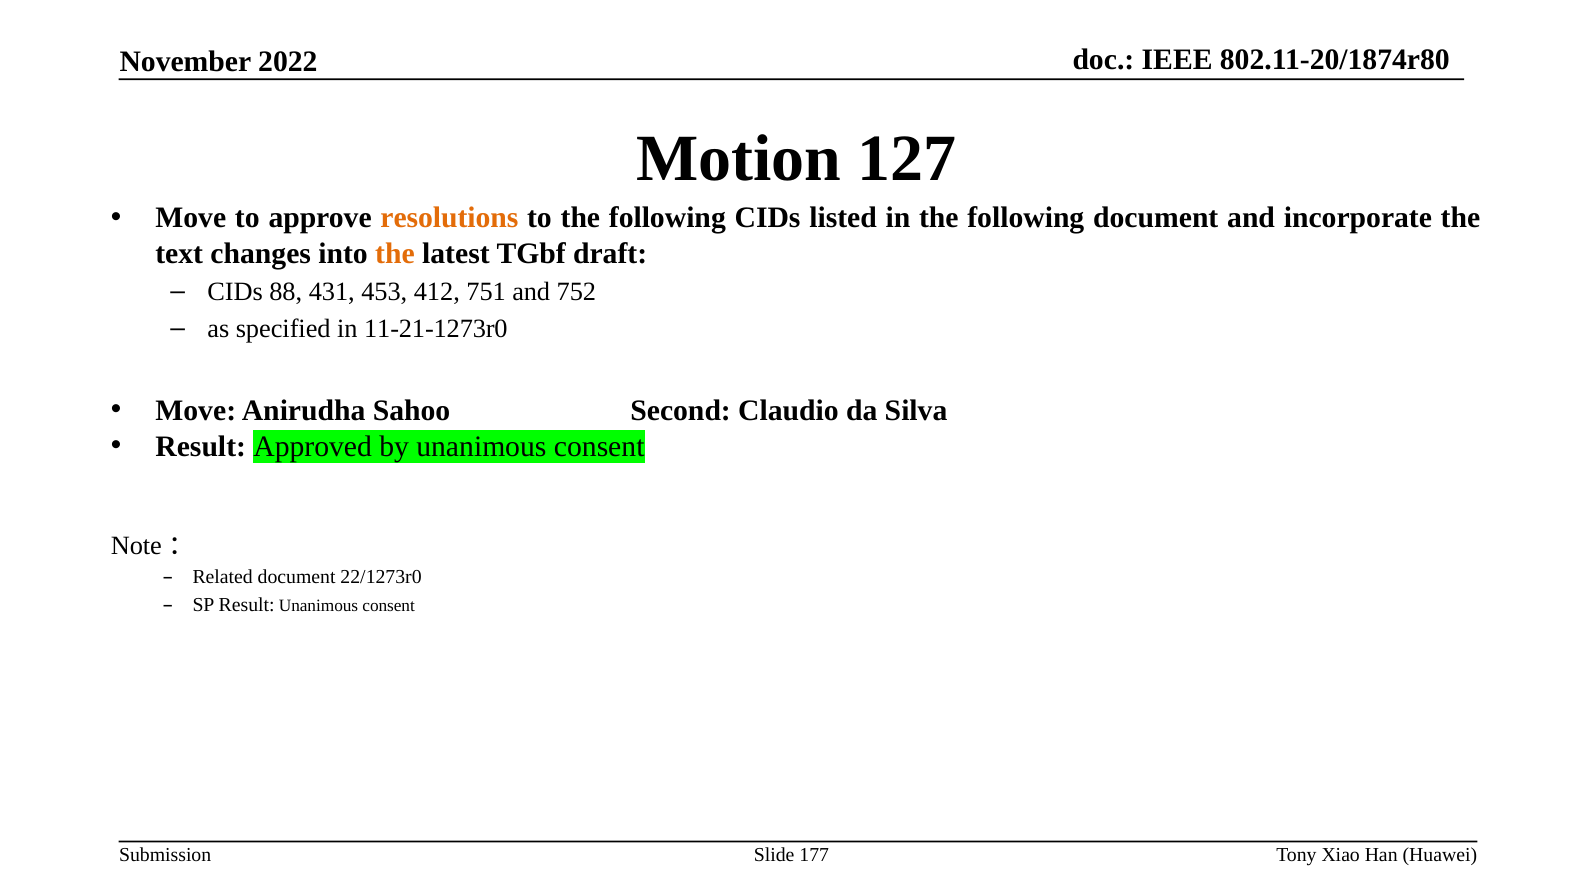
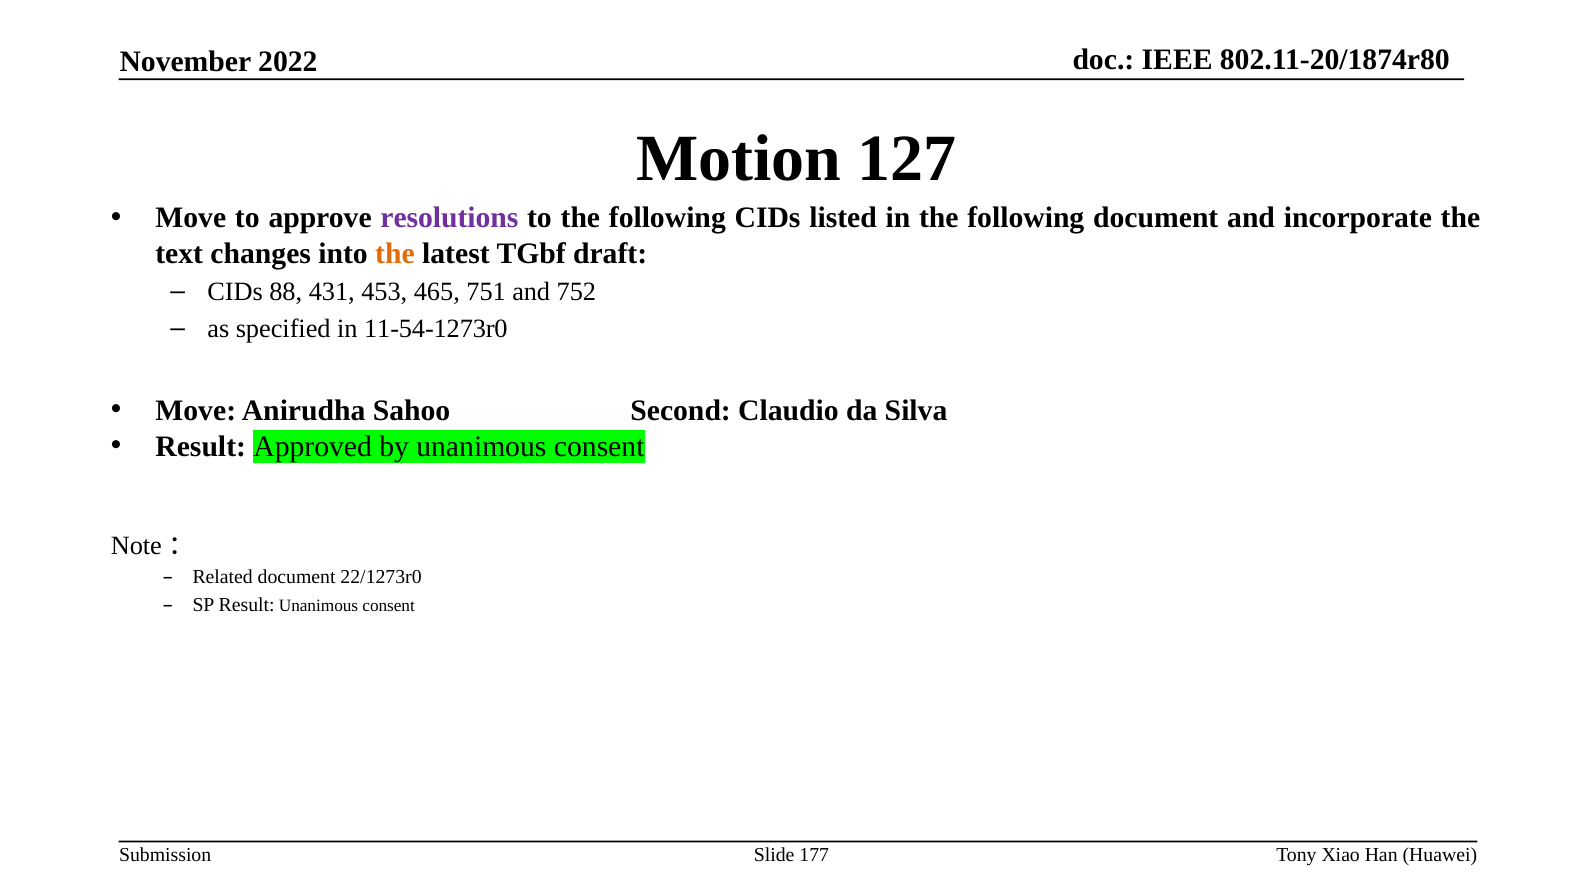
resolutions colour: orange -> purple (449, 218)
412: 412 -> 465 (437, 292)
11-21-1273r0: 11-21-1273r0 -> 11-54-1273r0 (436, 329)
